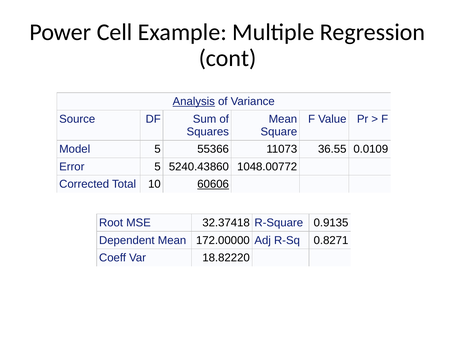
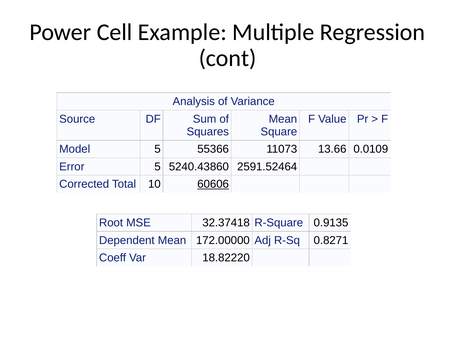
Analysis underline: present -> none (194, 102)
36.55: 36.55 -> 13.66 (332, 149)
1048.00772: 1048.00772 -> 2591.52464 (267, 167)
